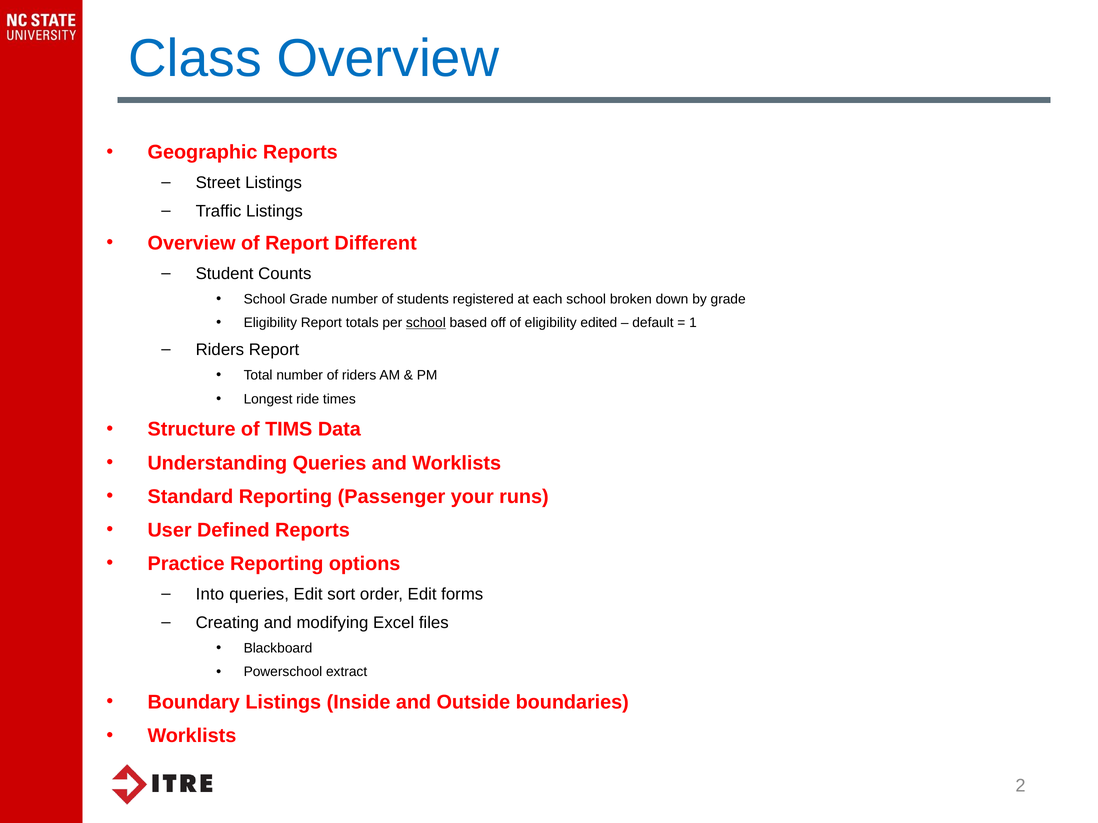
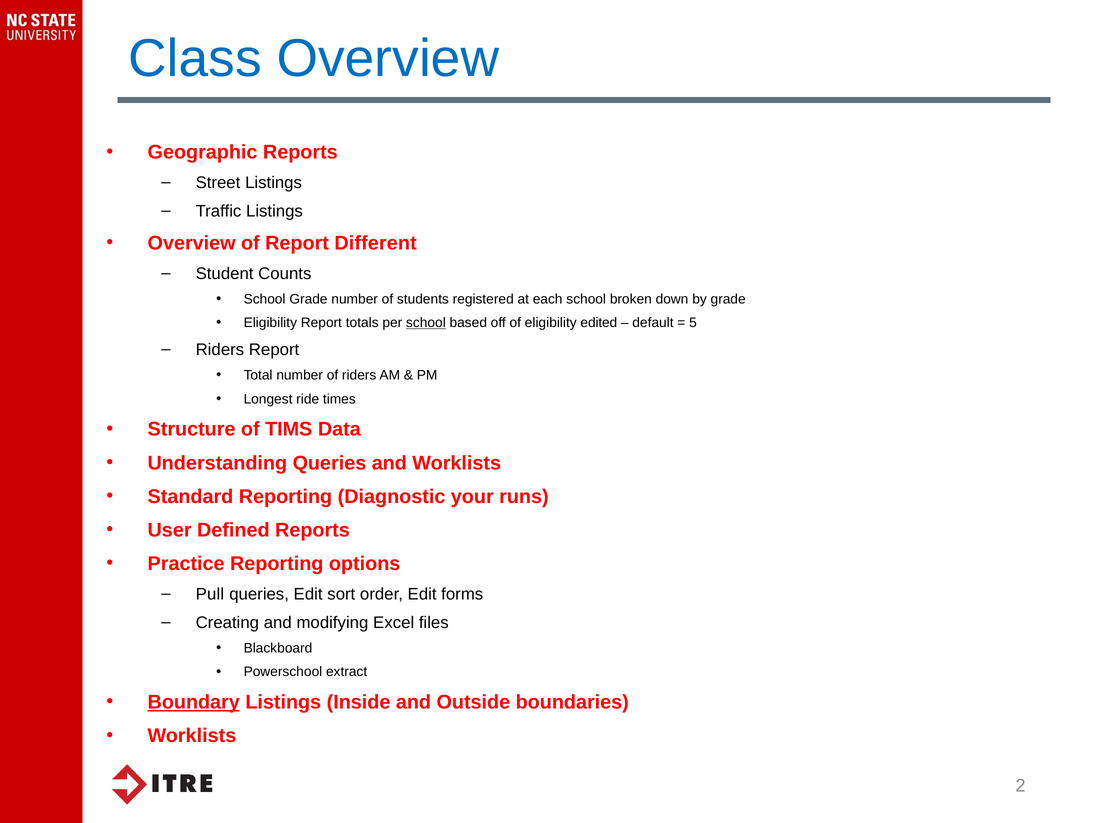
1: 1 -> 5 (693, 323)
Passenger: Passenger -> Diagnostic (392, 497)
Into: Into -> Pull (210, 594)
Boundary underline: none -> present (194, 703)
